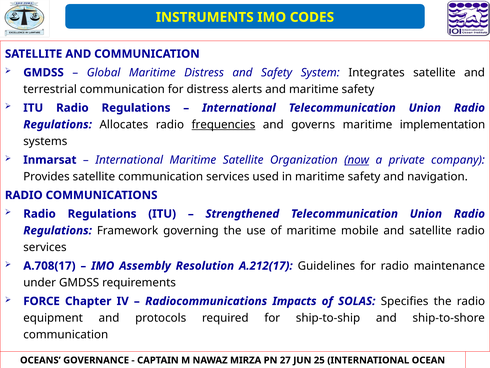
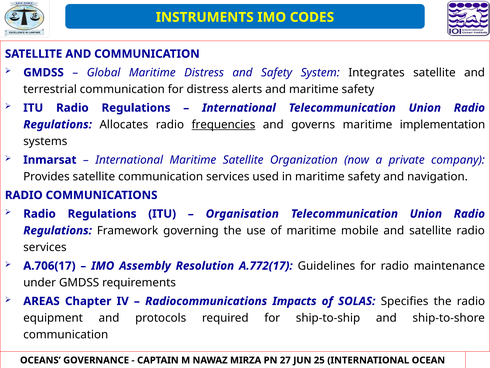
now underline: present -> none (357, 160)
Strengthened: Strengthened -> Organisation (242, 214)
A.708(17: A.708(17 -> A.706(17 (49, 266)
A.212(17: A.212(17 -> A.772(17 (266, 266)
FORCE: FORCE -> AREAS (42, 301)
